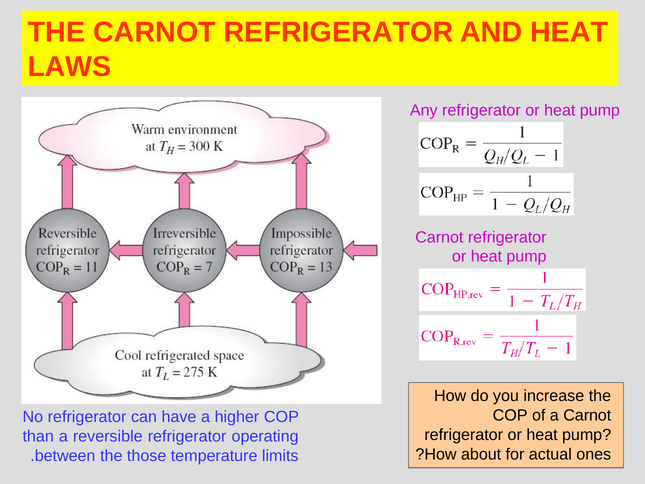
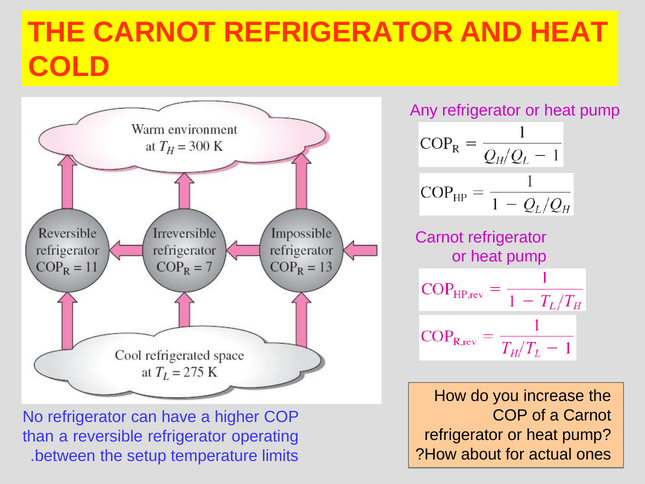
LAWS: LAWS -> COLD (69, 67)
those: those -> setup (147, 455)
